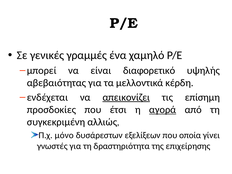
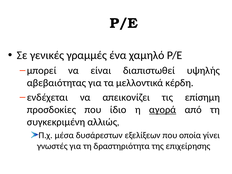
διαφορετικό: διαφορετικό -> διαπιστωθεί (149, 70)
απεικονίζει underline: present -> none (126, 97)
έτσι: έτσι -> ίδιο (118, 110)
μόνο: μόνο -> μέσα (64, 135)
